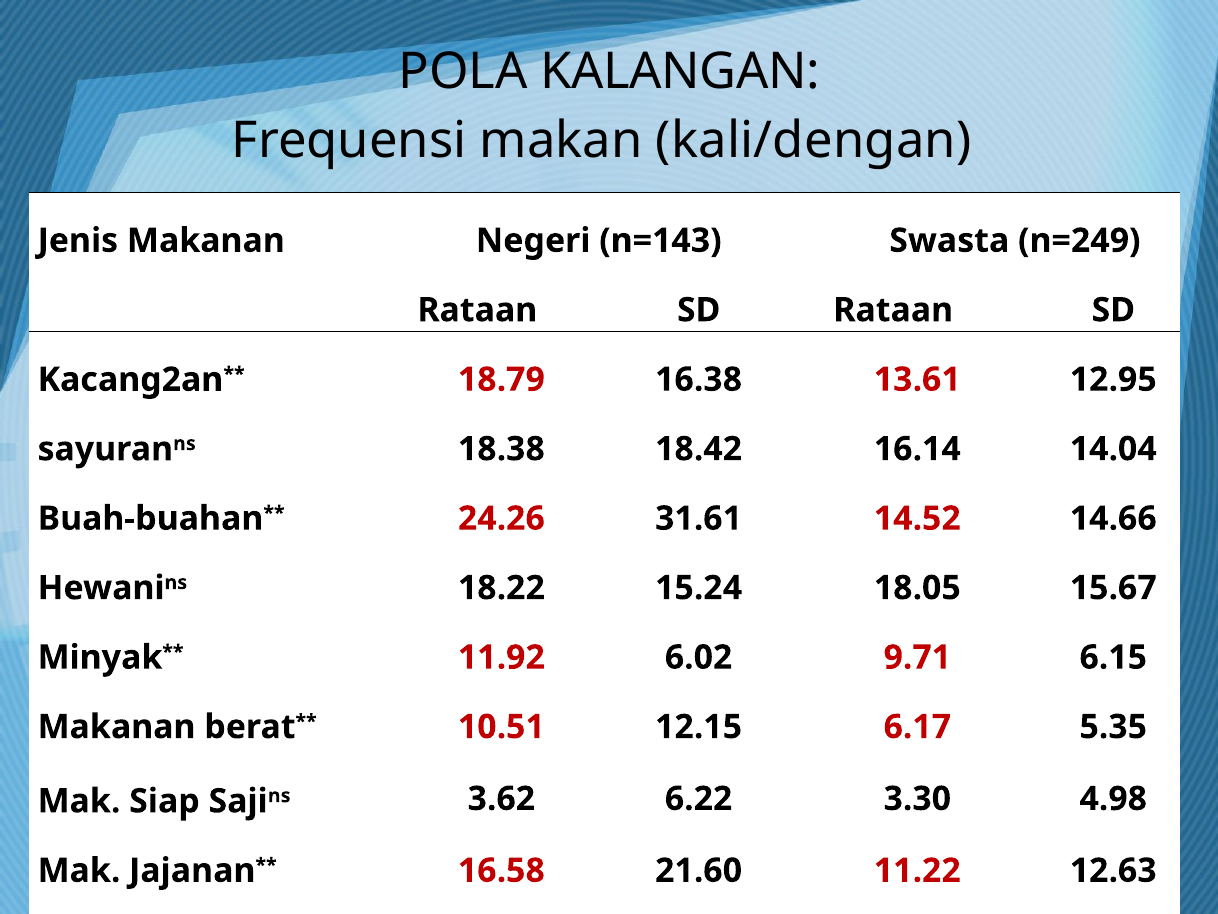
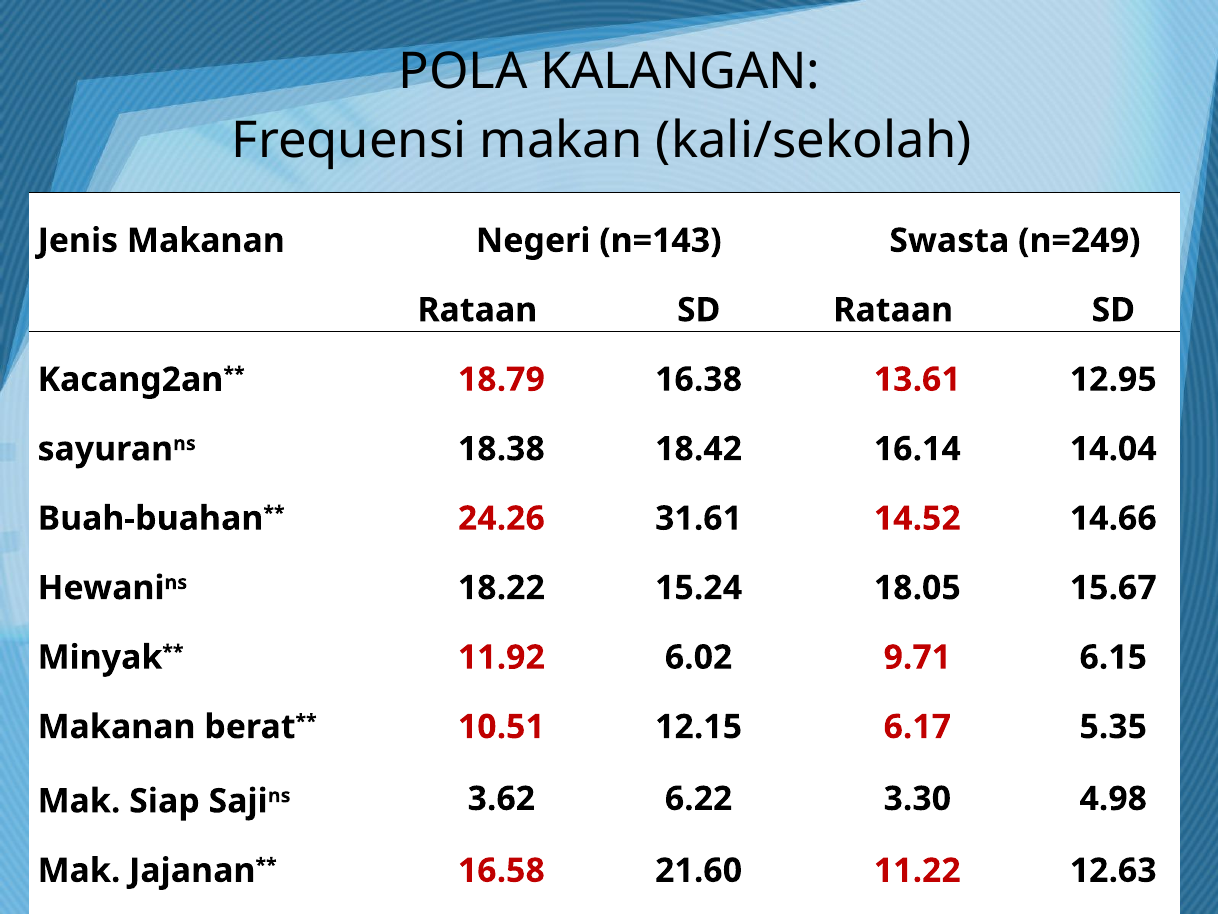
kali/dengan: kali/dengan -> kali/sekolah (814, 141)
